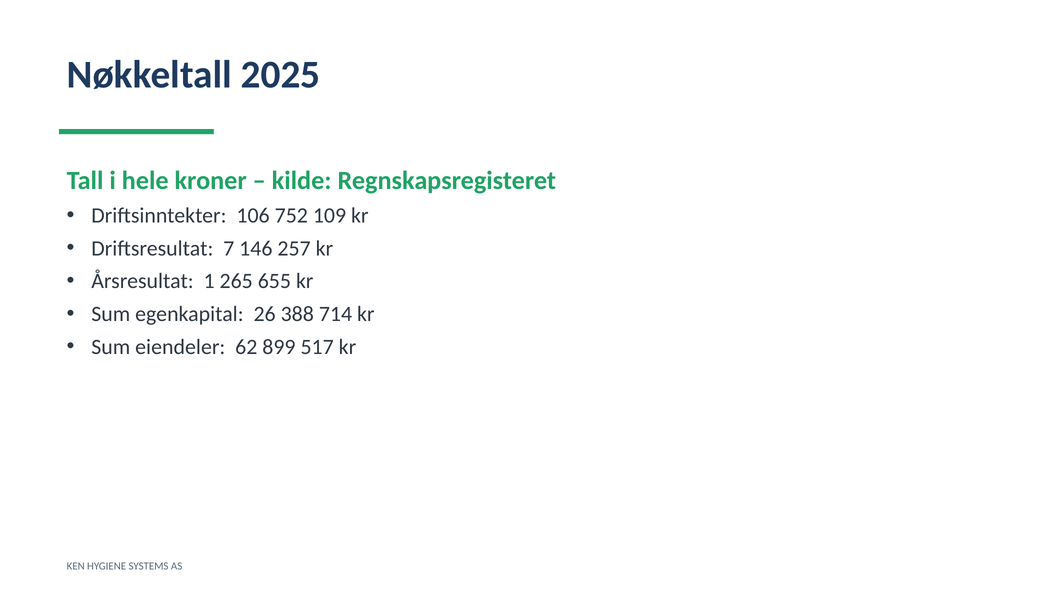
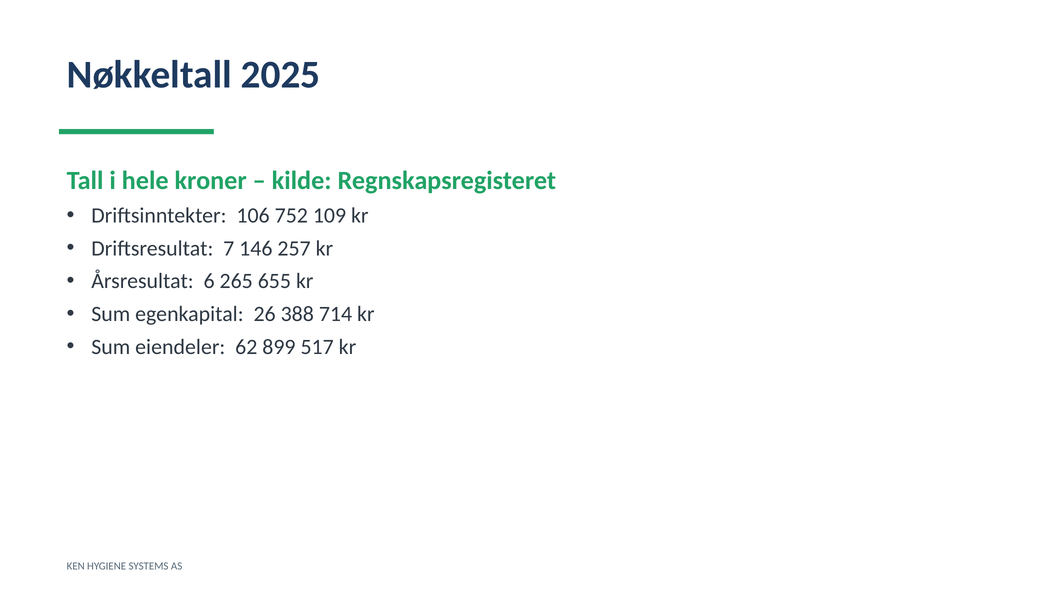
1: 1 -> 6 (209, 281)
